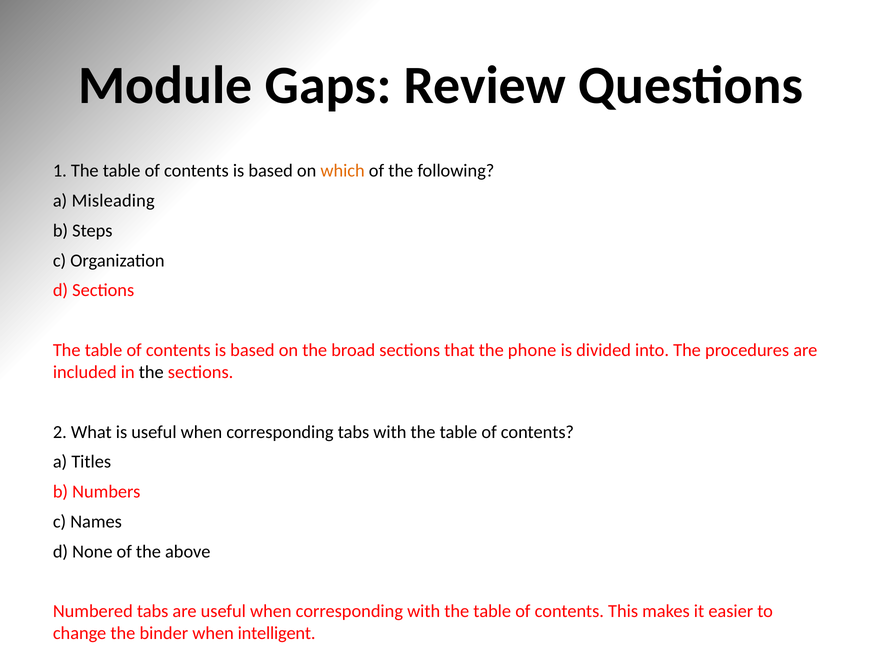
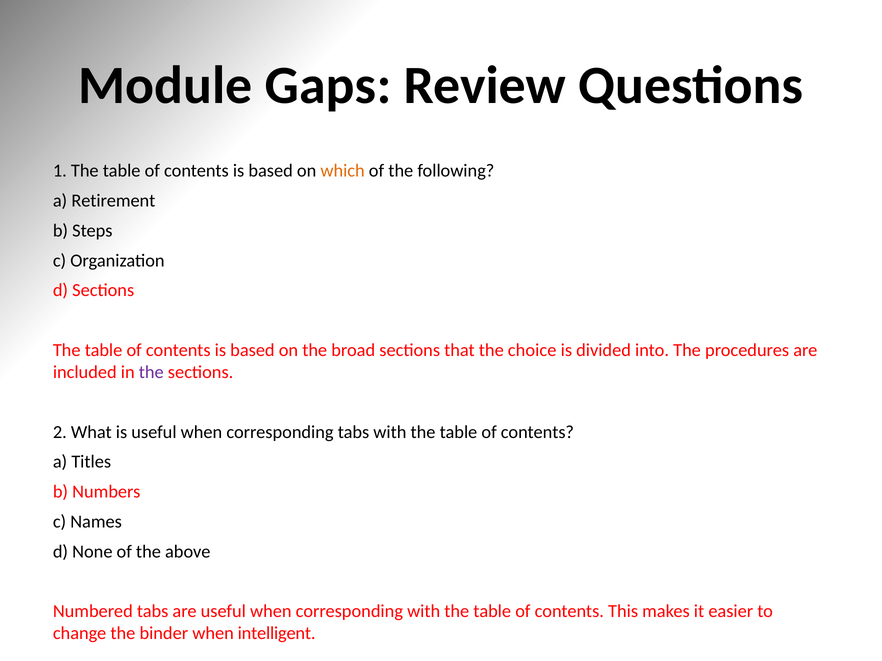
Misleading: Misleading -> Retirement (113, 201)
phone: phone -> choice (532, 350)
the colour: black -> purple (151, 373)
